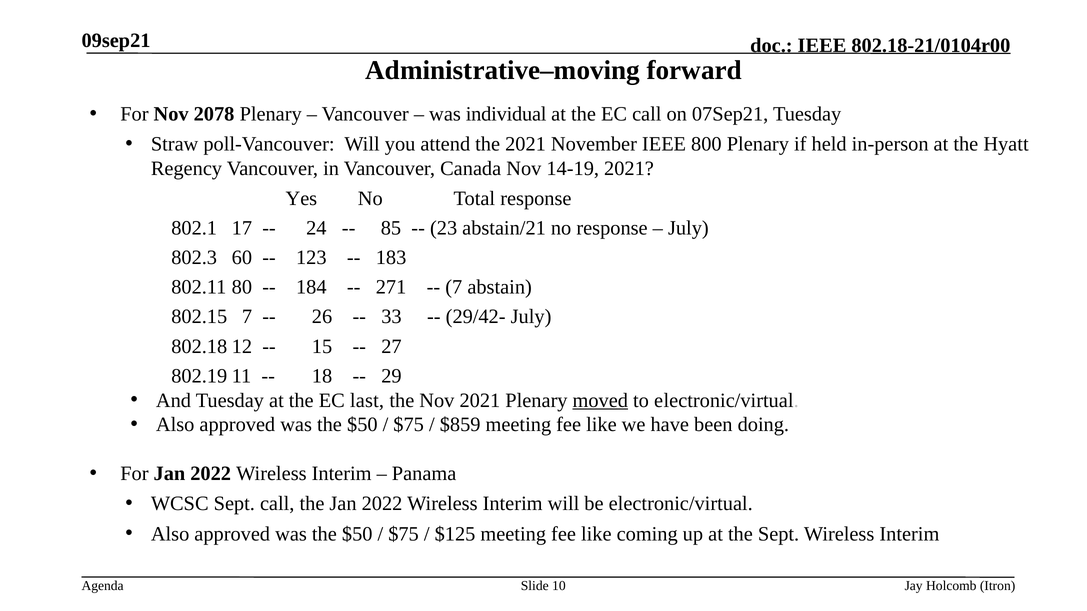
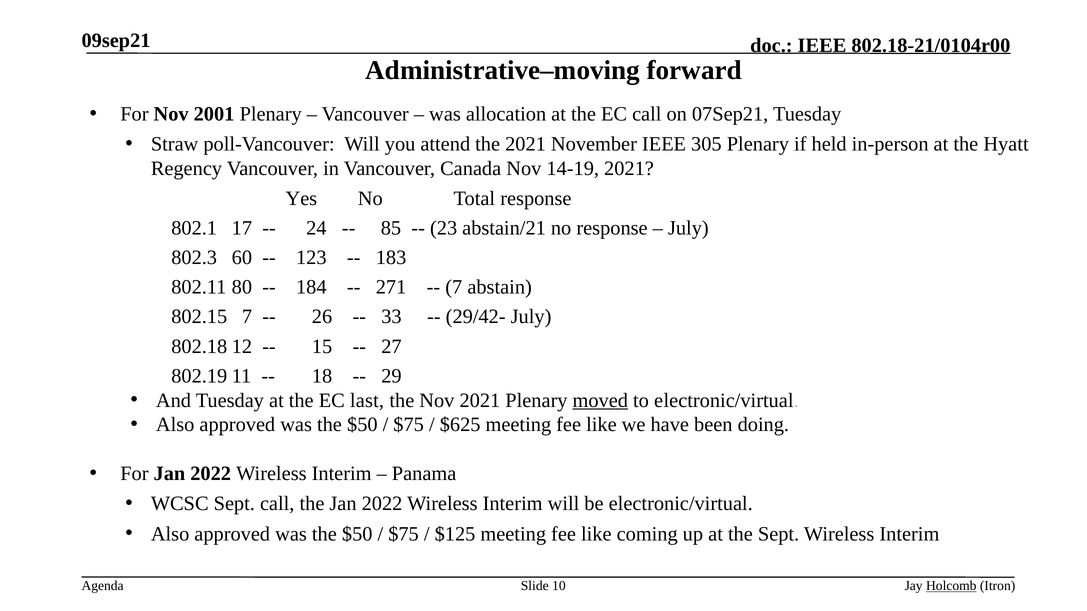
2078: 2078 -> 2001 (214, 114)
individual: individual -> allocation (506, 114)
800: 800 -> 305 (706, 144)
$859: $859 -> $625 (460, 425)
Holcomb underline: none -> present (951, 586)
